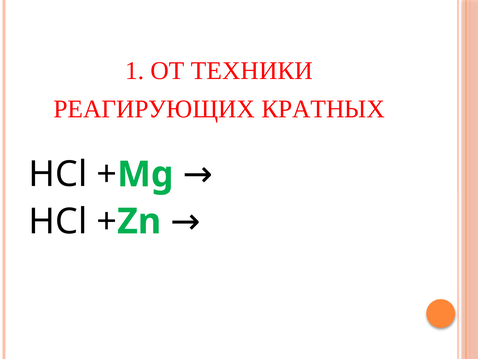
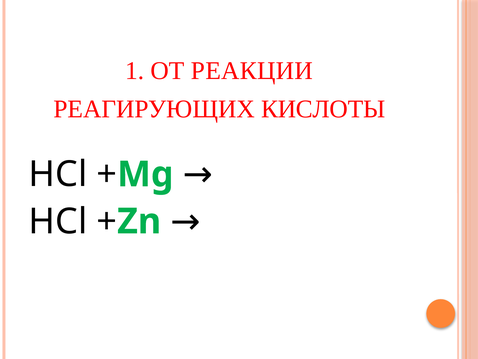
ТЕХНИКИ: ТЕХНИКИ -> РЕАКЦИИ (252, 71)
КРАТНЫХ: КРАТНЫХ -> КИСЛОТЫ (323, 109)
